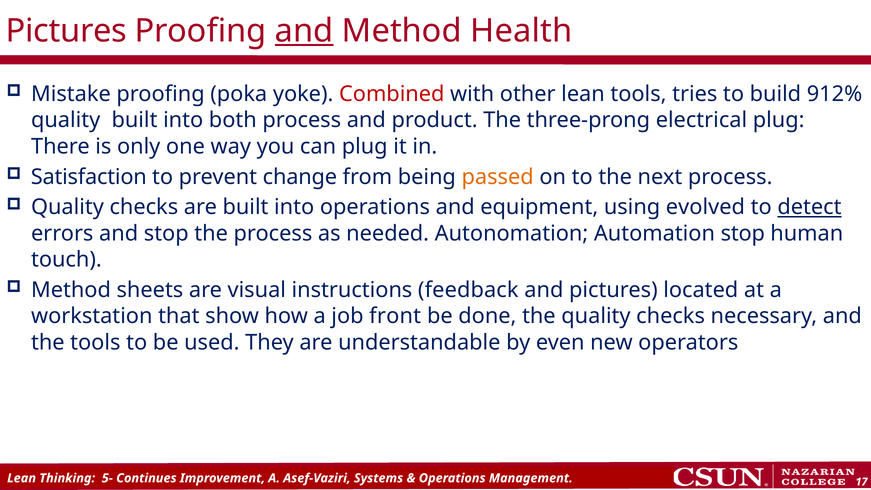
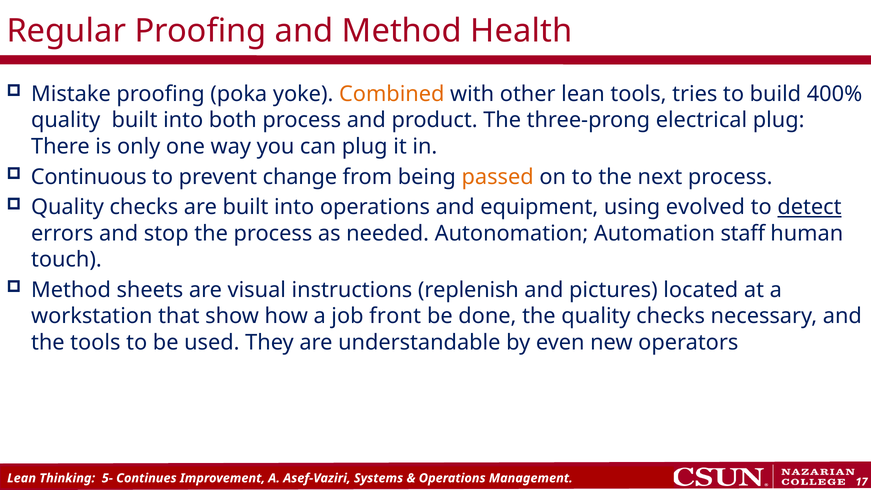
Pictures: Pictures -> Regular (66, 31)
and underline: present -> none (304, 31)
Combined colour: red -> orange (392, 94)
912%: 912% -> 400% (835, 94)
Satisfaction: Satisfaction -> Continuous (89, 177)
Automation stop: stop -> staff (743, 233)
feedback: feedback -> replenish (468, 290)
